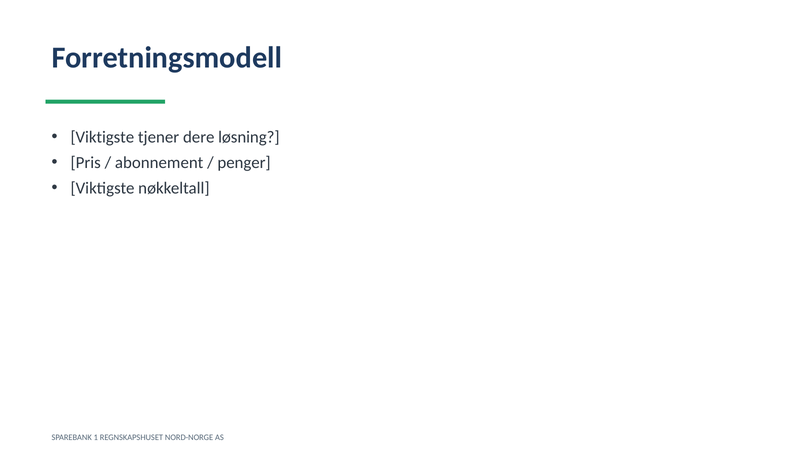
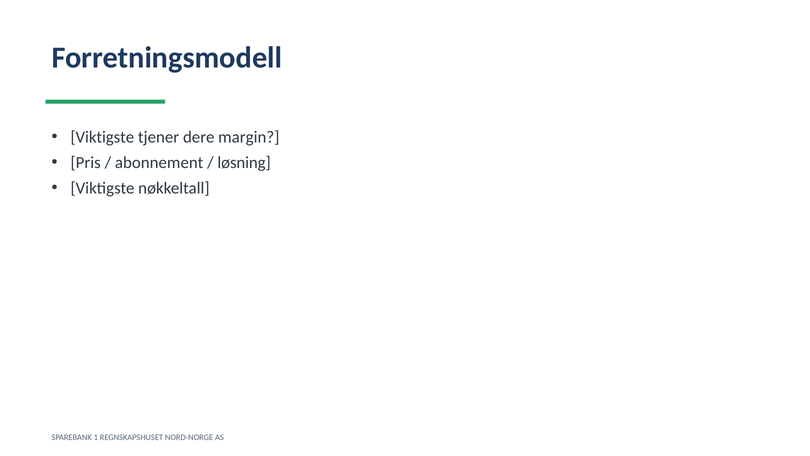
løsning: løsning -> margin (249, 137)
penger: penger -> løsning (244, 163)
